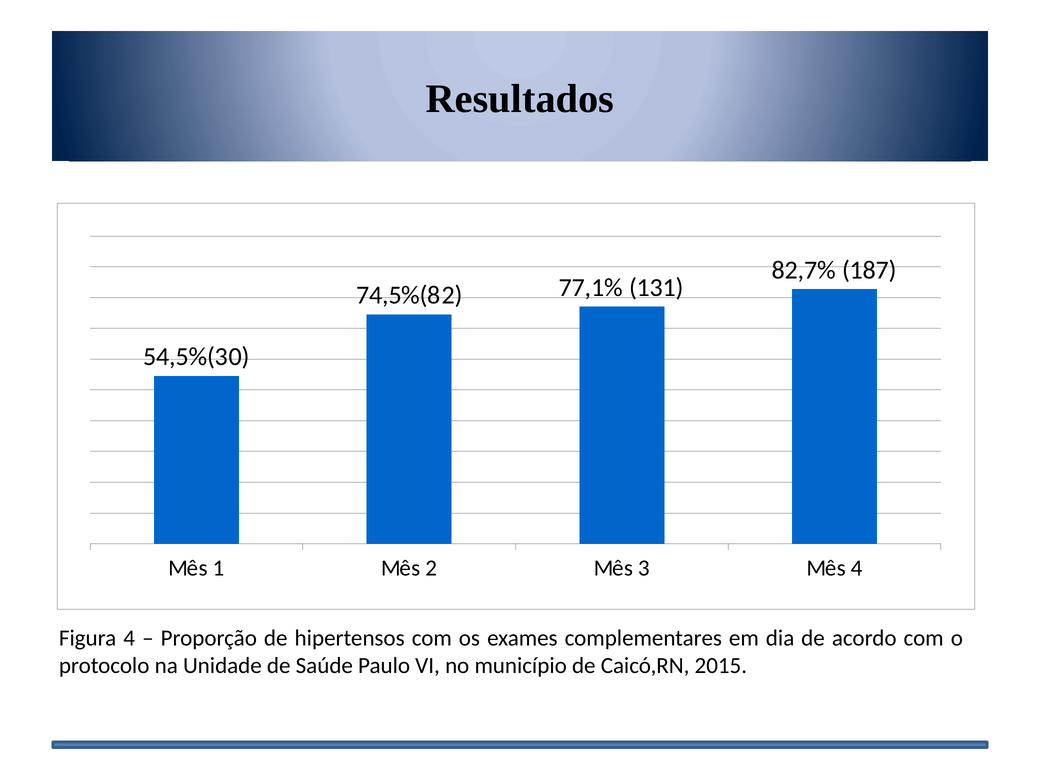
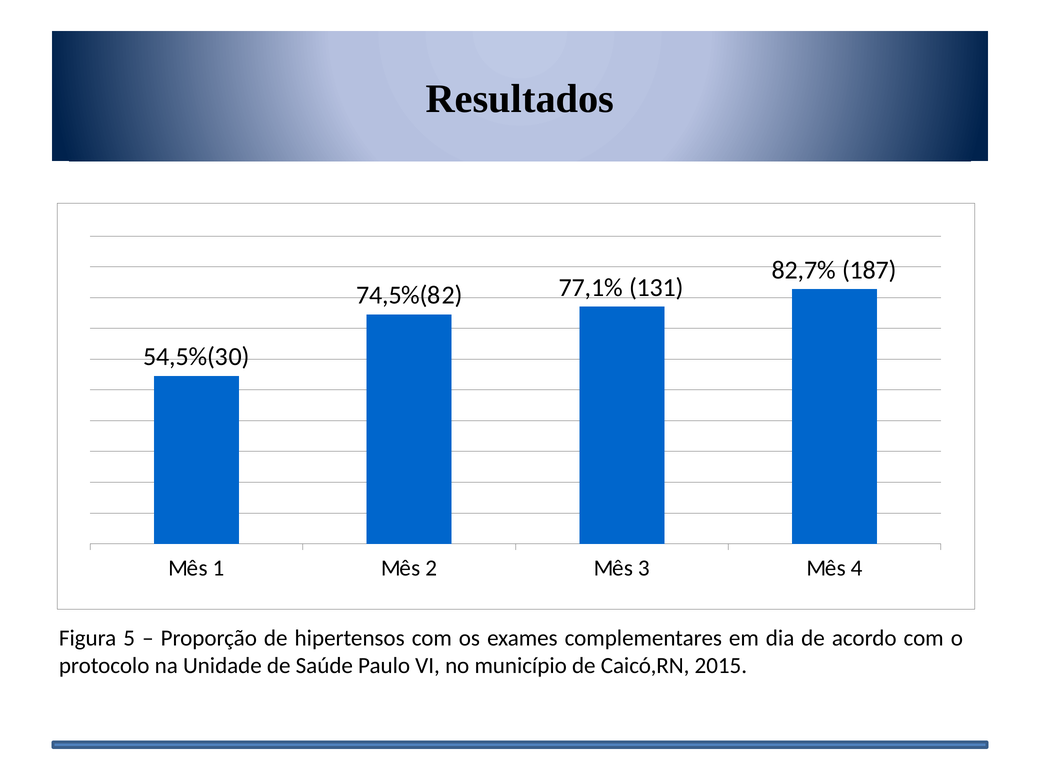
Figura 4: 4 -> 5 (129, 638)
